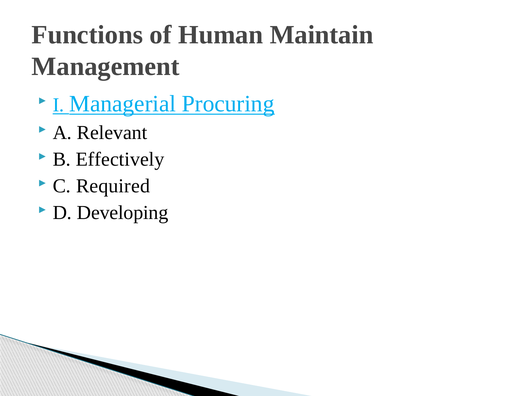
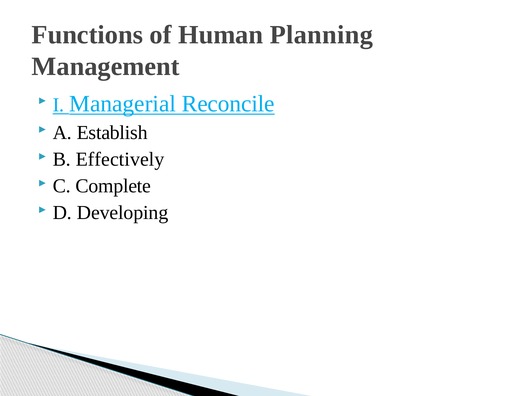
Maintain: Maintain -> Planning (321, 35)
Procuring: Procuring -> Reconcile (228, 104)
Relevant: Relevant -> Establish (112, 133)
Required: Required -> Complete (113, 186)
